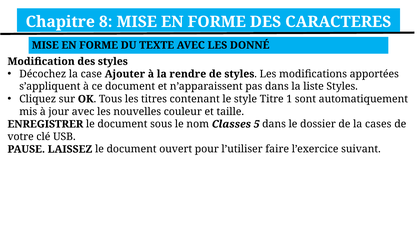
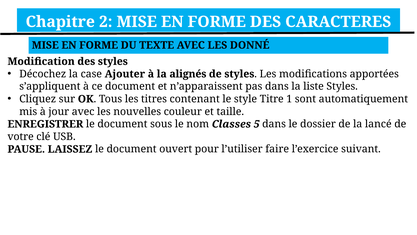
8: 8 -> 2 (106, 22)
rendre: rendre -> alignés (188, 74)
cases: cases -> lancé (378, 124)
